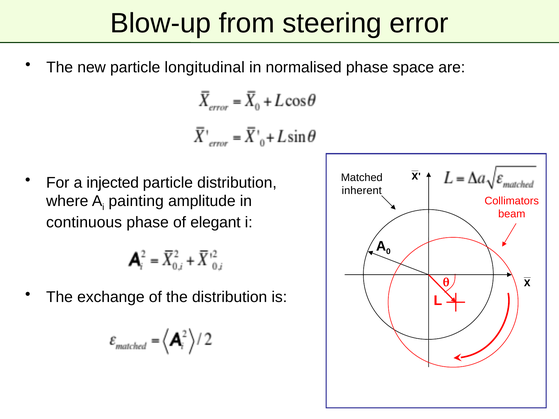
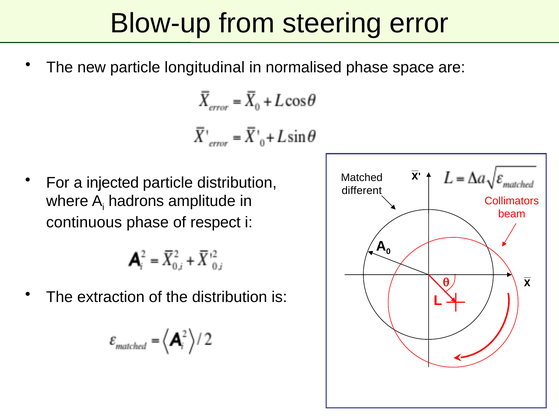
inherent: inherent -> different (362, 191)
painting: painting -> hadrons (136, 201)
elegant: elegant -> respect (215, 223)
exchange: exchange -> extraction (111, 297)
